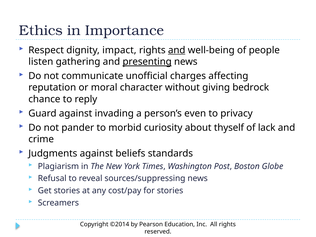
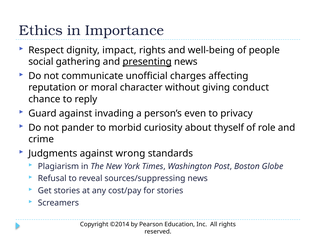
and underline: present -> none (177, 50)
listen: listen -> social (41, 62)
bedrock: bedrock -> conduct (251, 88)
lack: lack -> role (267, 128)
beliefs: beliefs -> wrong (130, 153)
